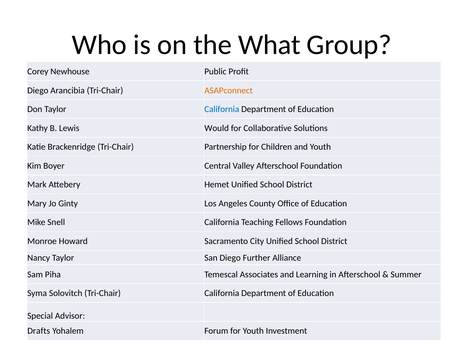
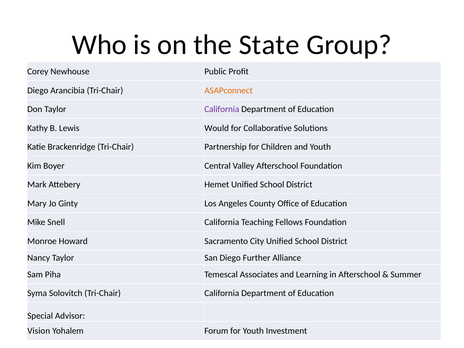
What: What -> State (269, 45)
California colour: blue -> purple (222, 109)
Drafts: Drafts -> Vision (39, 331)
